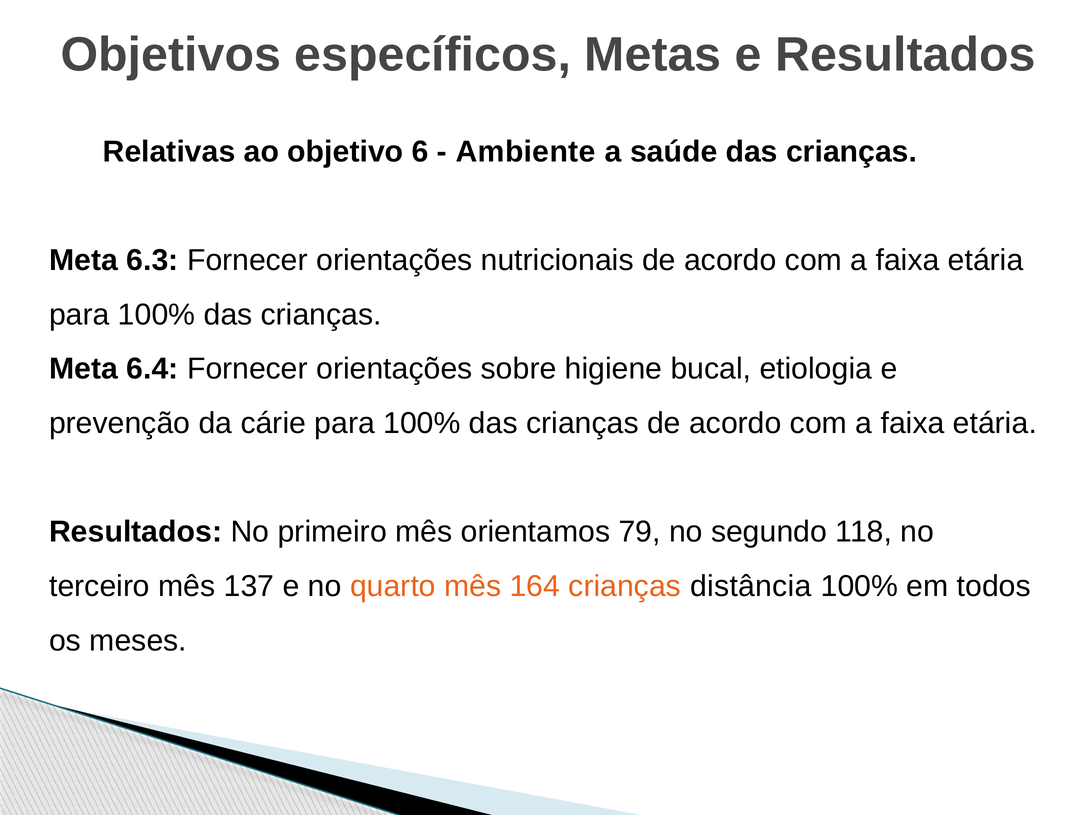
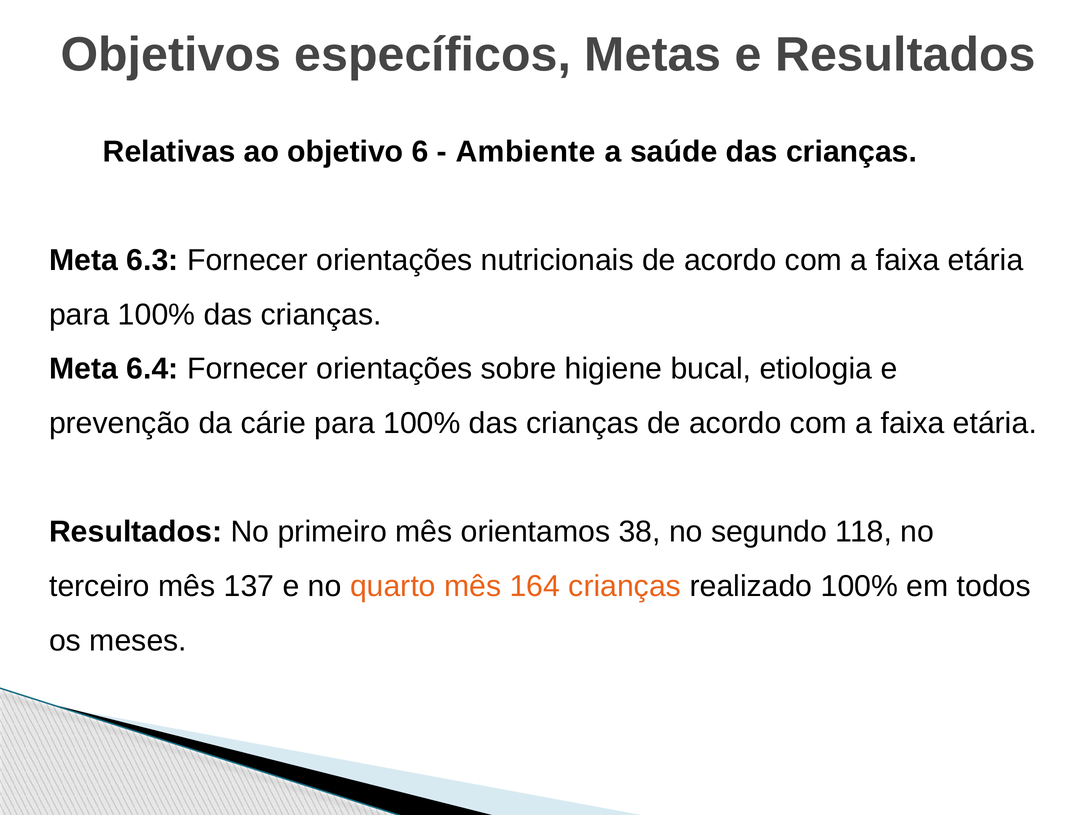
79: 79 -> 38 (640, 532)
distância: distância -> realizado (751, 587)
